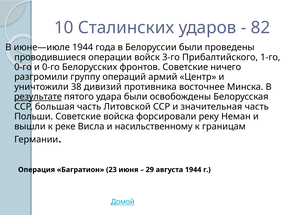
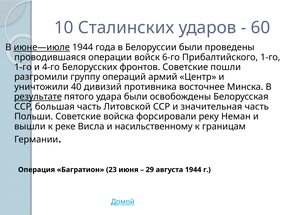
82: 82 -> 60 (261, 28)
июне—июле underline: none -> present (42, 47)
проводившиеся: проводившиеся -> проводившаяся (50, 57)
3-го: 3-го -> 6-го (171, 57)
0-го: 0-го -> 1-го (23, 67)
и 0-го: 0-го -> 4-го (51, 67)
ничего: ничего -> пошли (226, 67)
38: 38 -> 40 (76, 87)
